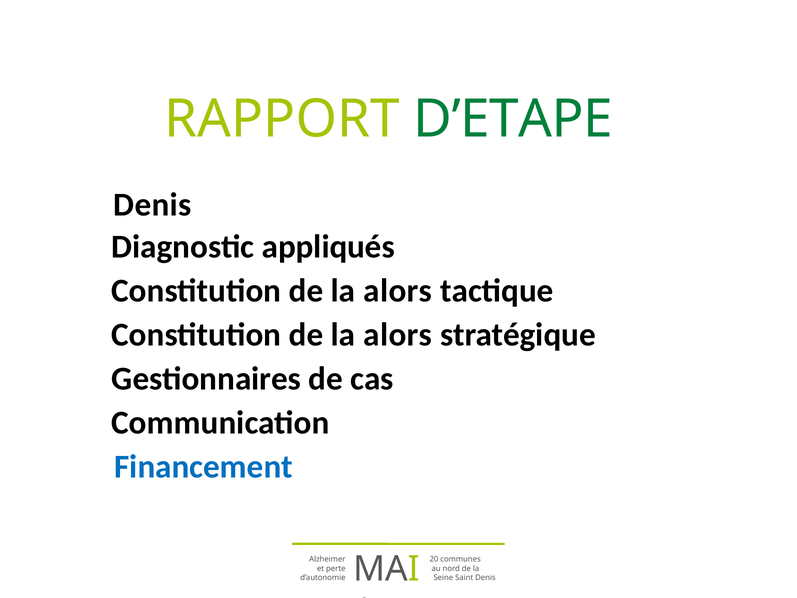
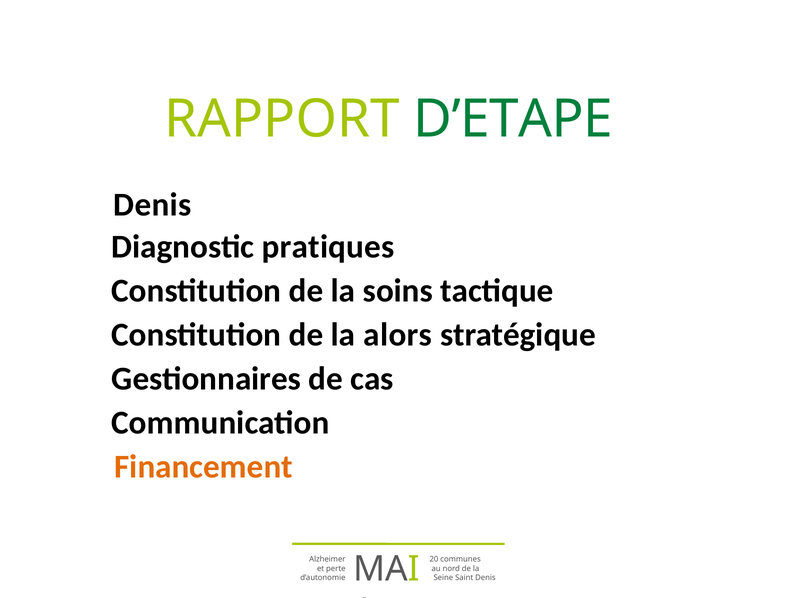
appliqués: appliqués -> pratiques (328, 247)
alors: alors -> soins (398, 291)
Financement colour: blue -> orange (204, 466)
